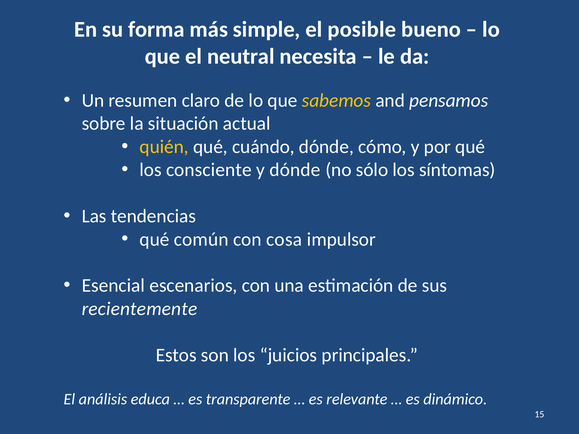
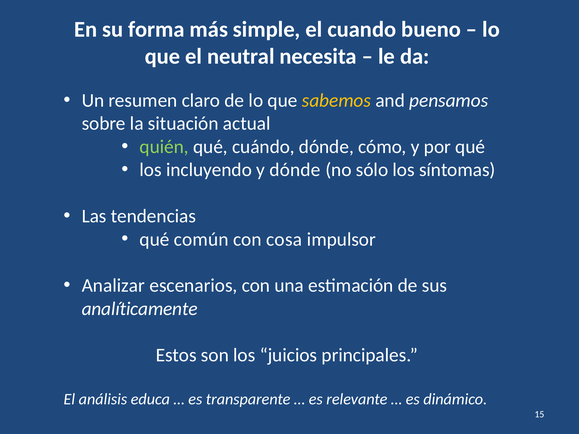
posible: posible -> cuando (362, 29)
quién colour: yellow -> light green (164, 147)
consciente: consciente -> incluyendo (209, 170)
Esencial: Esencial -> Analizar (113, 286)
recientemente: recientemente -> analíticamente (140, 309)
